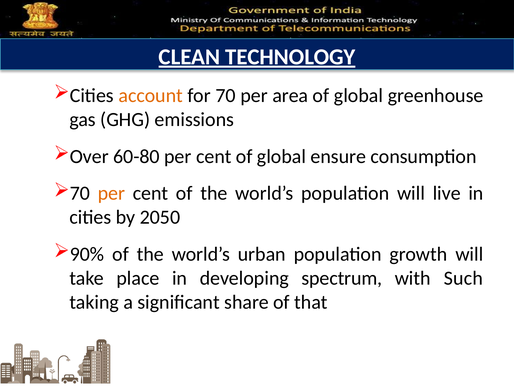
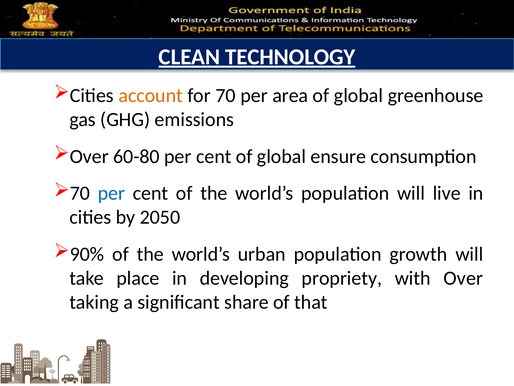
per colour: orange -> blue (111, 193)
spectrum: spectrum -> propriety (342, 278)
with Such: Such -> Over (463, 278)
